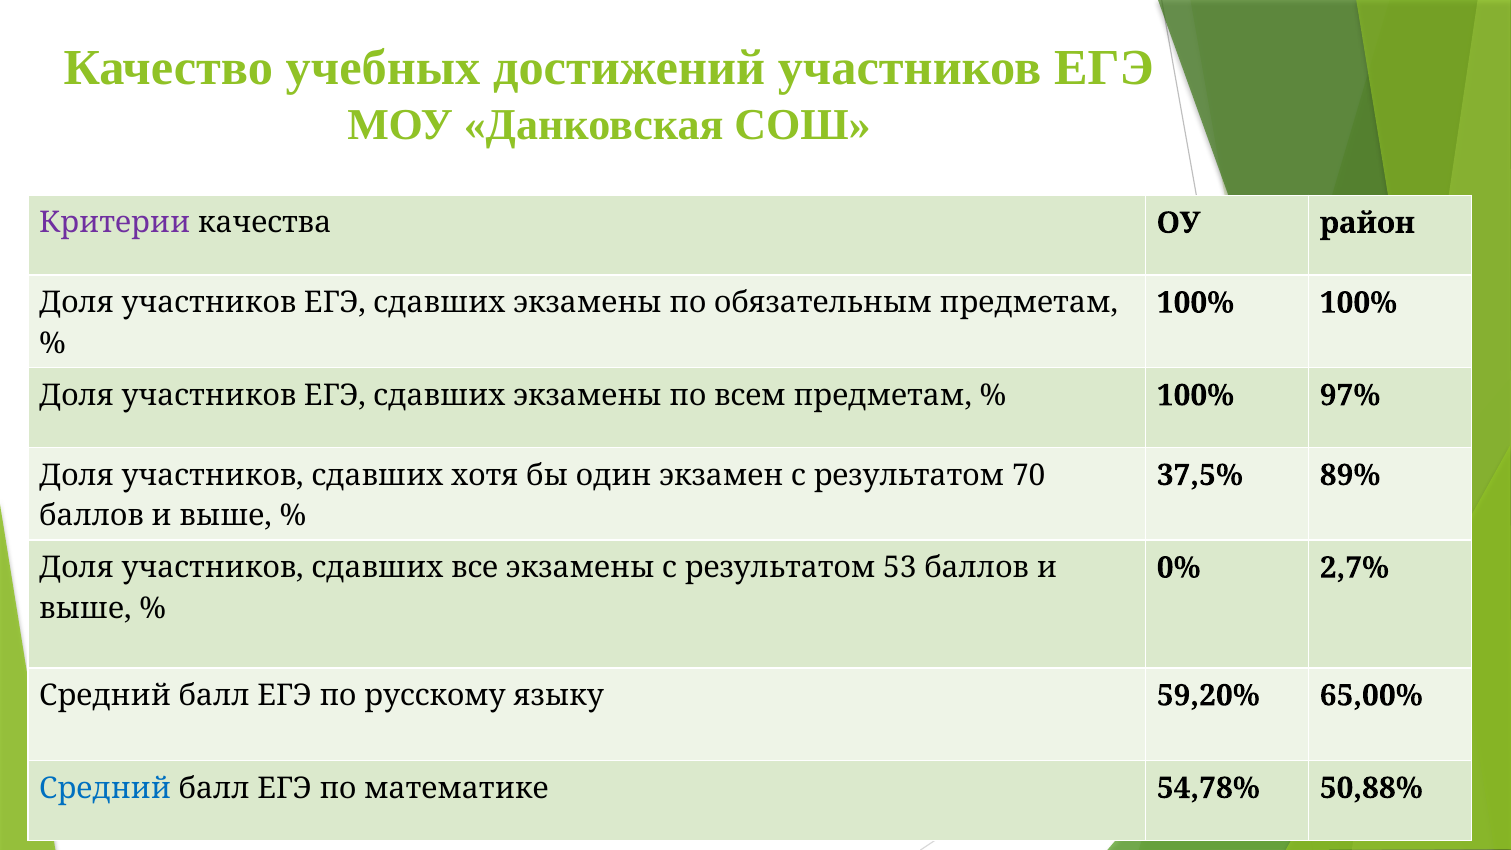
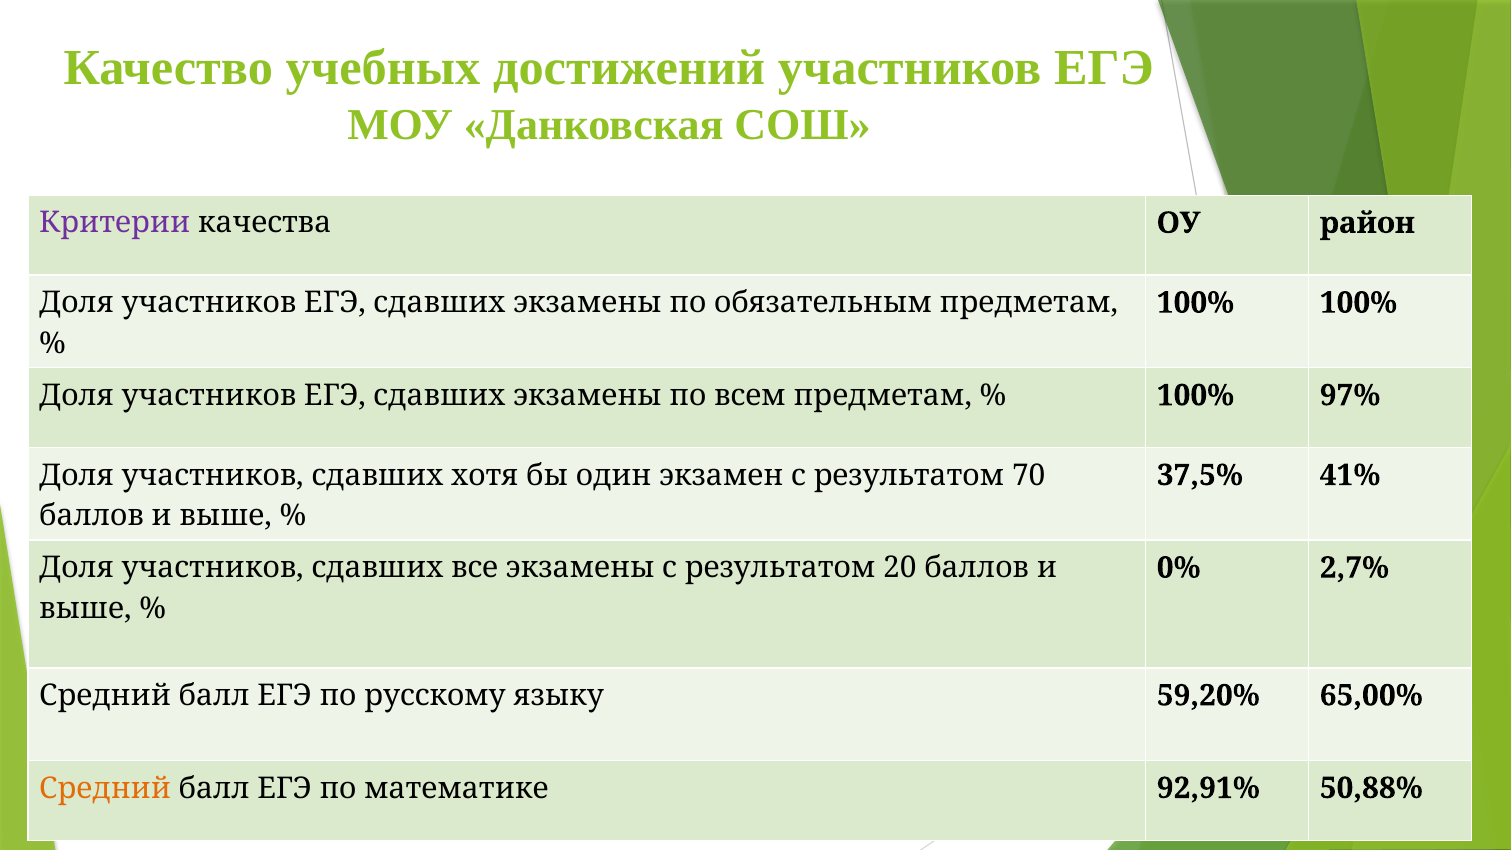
89%: 89% -> 41% (1350, 475)
53: 53 -> 20 (900, 568)
Средний colour: blue -> orange (105, 788)
54,78%: 54,78% -> 92,91% (1208, 788)
